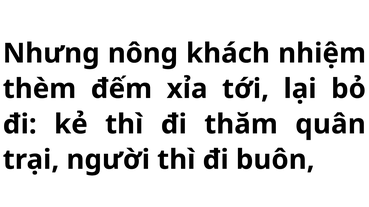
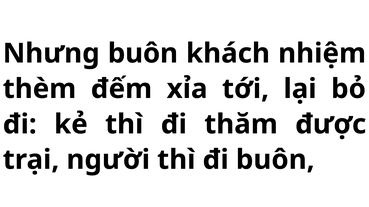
Nhưng nông: nông -> buôn (143, 54)
quân: quân -> được (331, 125)
